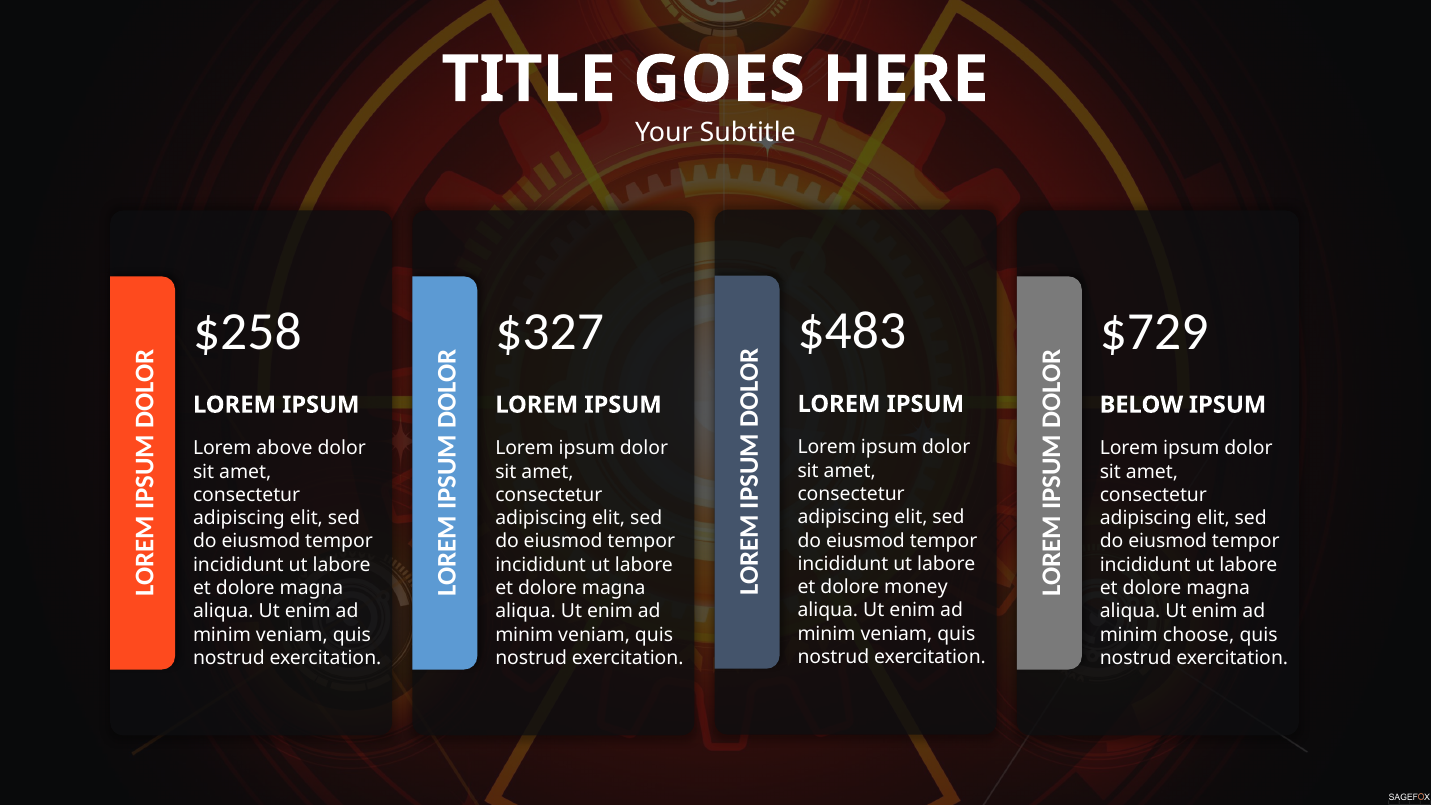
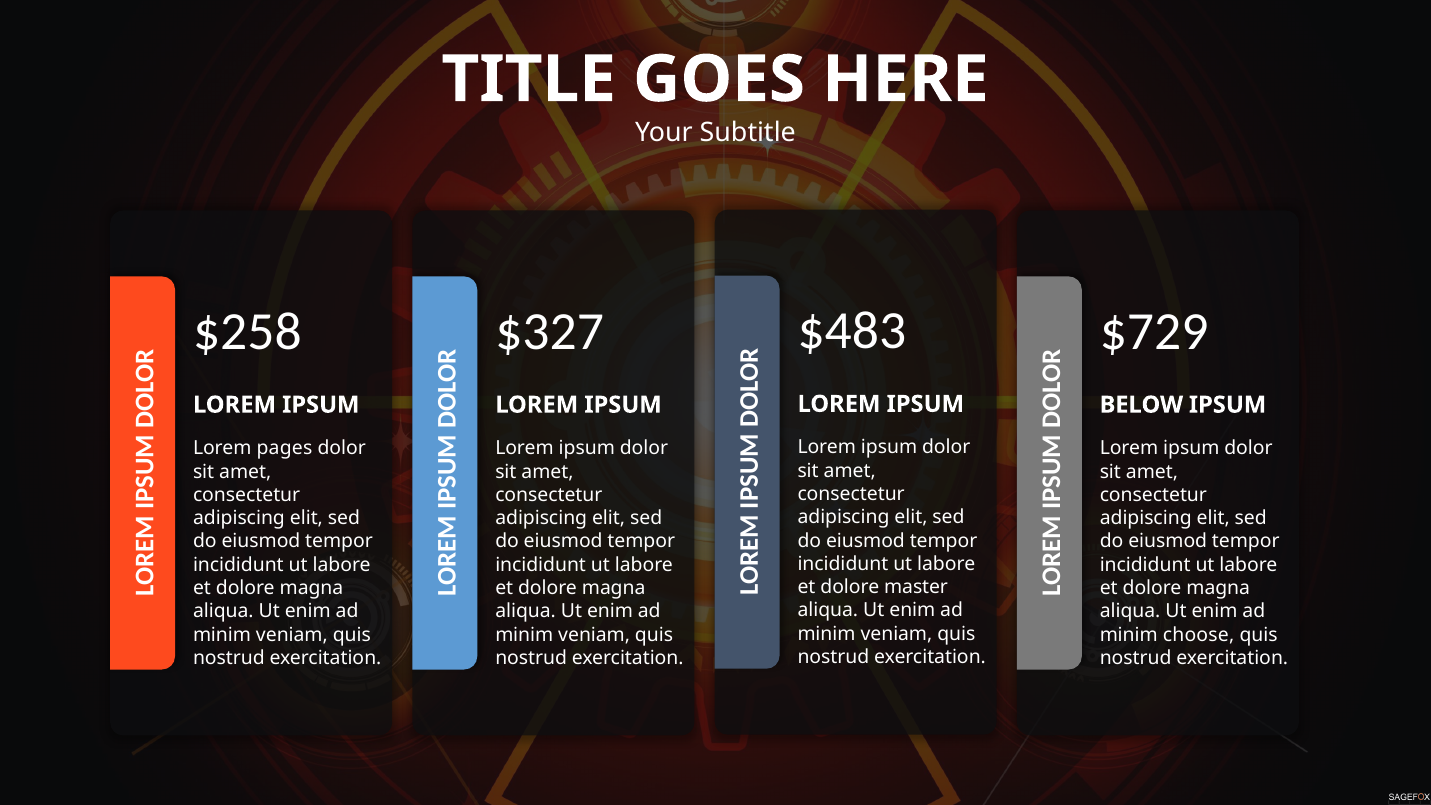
above: above -> pages (284, 448)
money: money -> master (916, 587)
